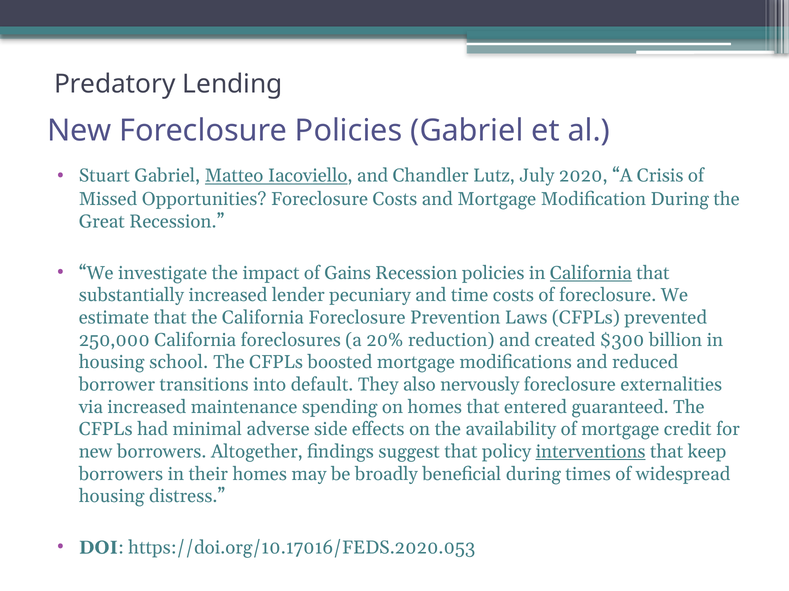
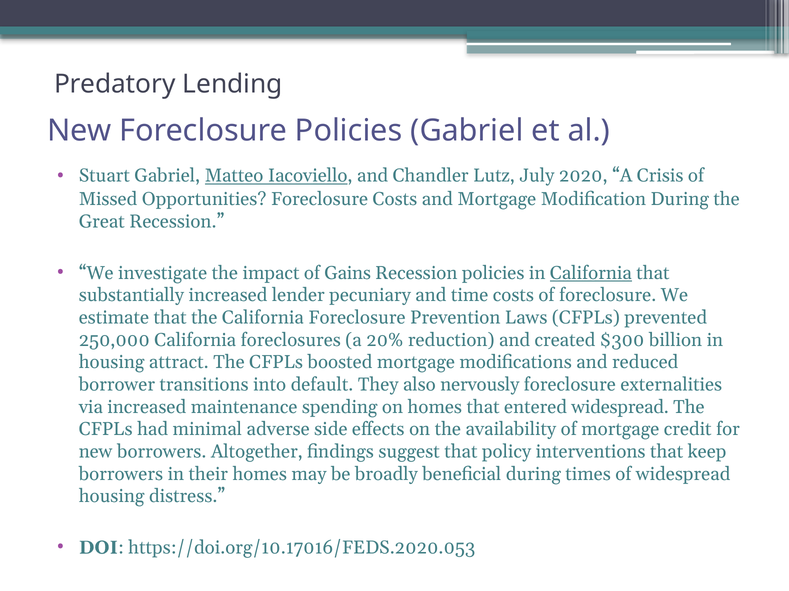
school: school -> attract (179, 363)
entered guaranteed: guaranteed -> widespread (620, 407)
interventions underline: present -> none (591, 452)
